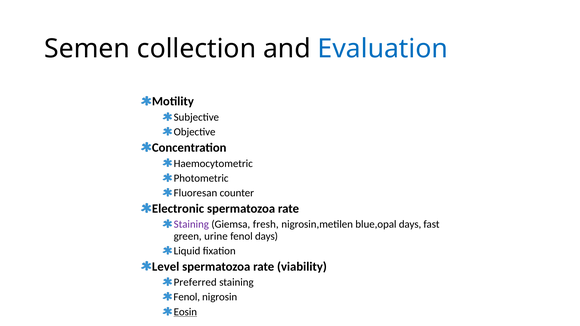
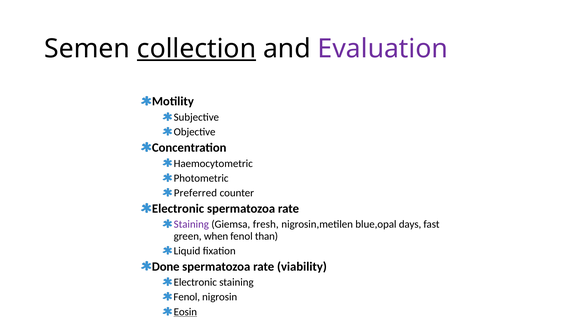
collection underline: none -> present (197, 49)
Evaluation colour: blue -> purple (383, 49)
Fluoresan: Fluoresan -> Preferred (195, 193)
urine: urine -> when (216, 236)
fenol days: days -> than (266, 236)
Level: Level -> Done (166, 267)
Preferred: Preferred -> Electronic (195, 283)
